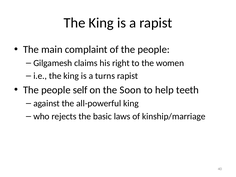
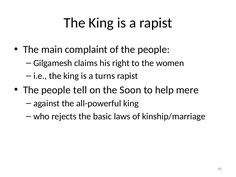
self: self -> tell (80, 90)
teeth: teeth -> mere (187, 90)
